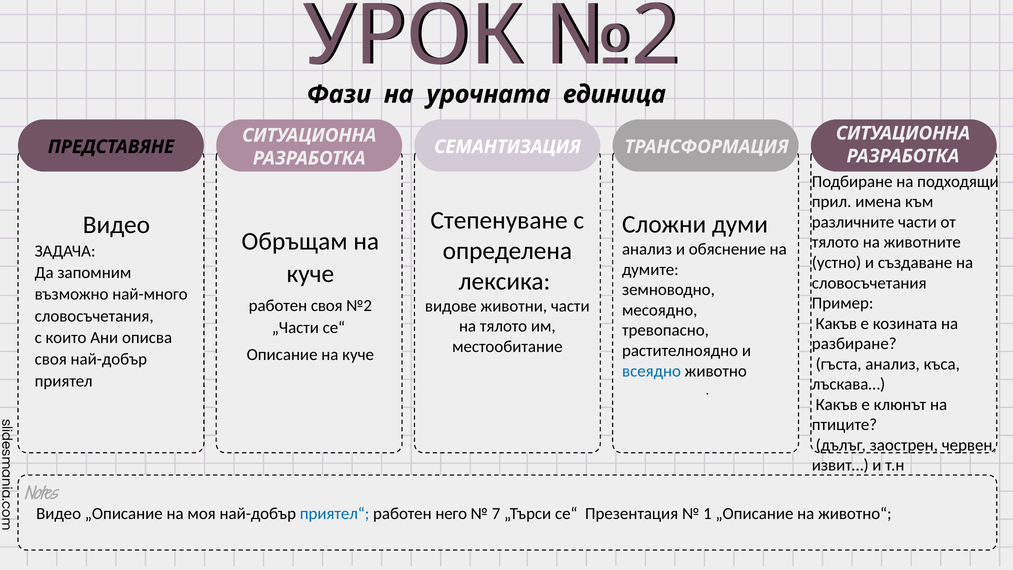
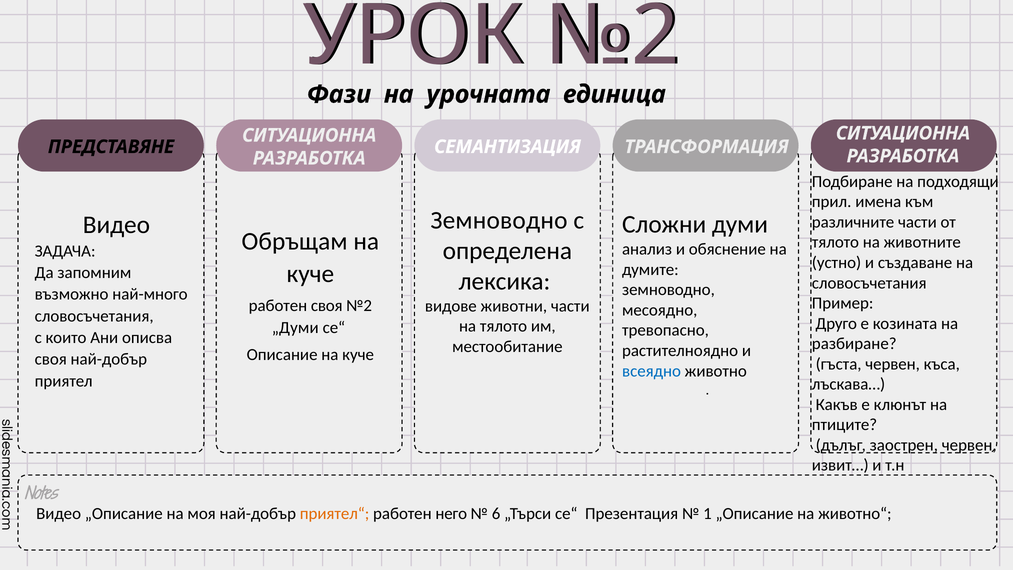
Степенуване: Степенуване -> Земноводно (499, 220)
Какъв: Какъв -> Друго (836, 323)
„Части: „Части -> „Думи (295, 327)
гъста анализ: анализ -> червен (893, 364)
приятел“ colour: blue -> orange (335, 514)
7: 7 -> 6 (496, 514)
